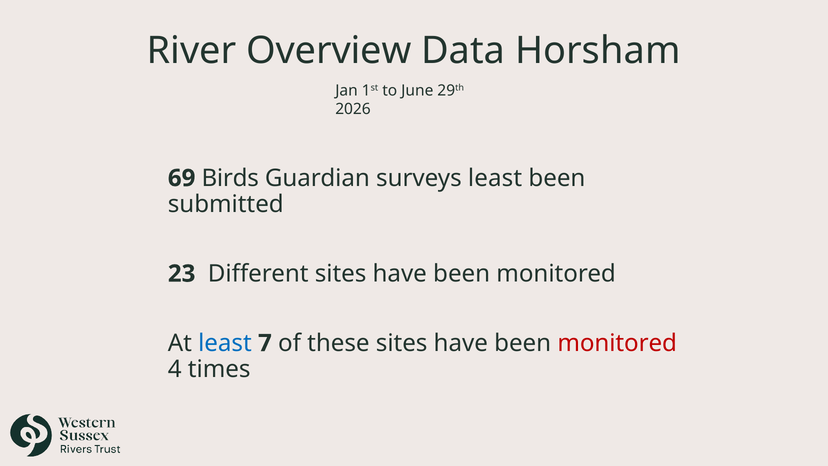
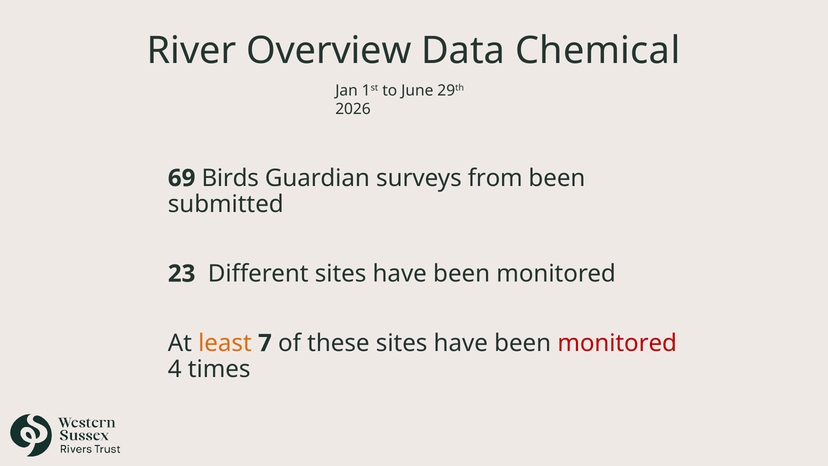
Horsham: Horsham -> Chemical (598, 51)
surveys least: least -> from (495, 178)
least colour: blue -> orange (225, 343)
